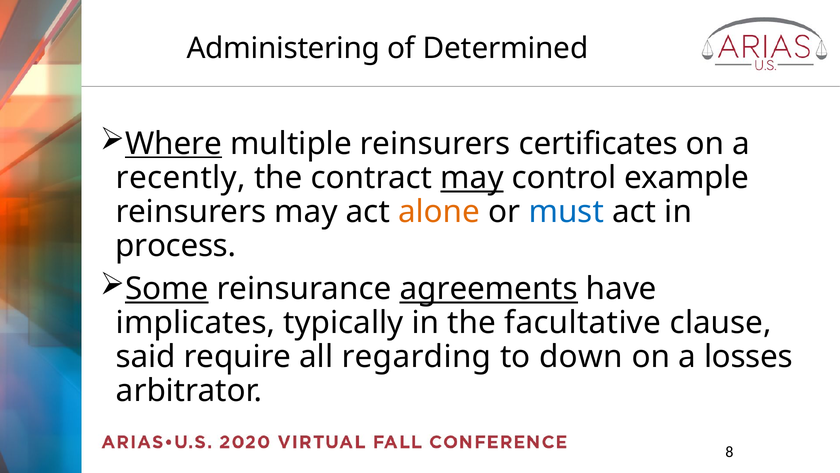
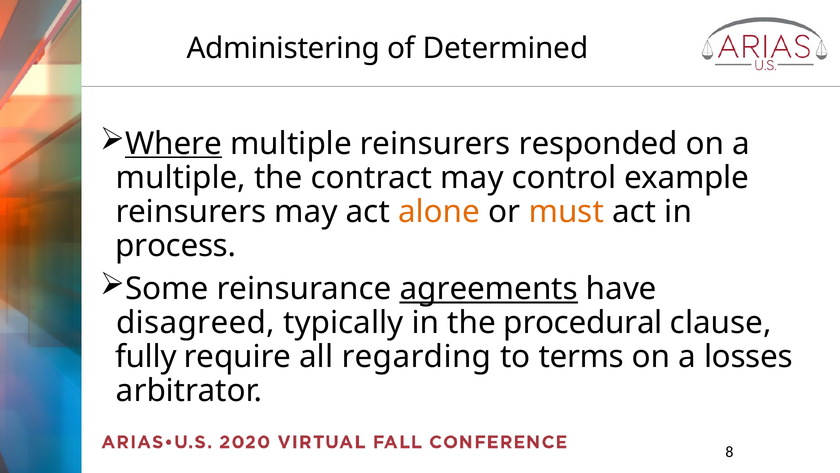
certificates: certificates -> responded (598, 144)
recently: recently -> multiple (181, 178)
may underline: present -> none (472, 178)
must colour: blue -> orange (566, 212)
Some underline: present -> none (167, 288)
implicates: implicates -> disagreed (195, 322)
facultative: facultative -> procedural (583, 322)
said: said -> fully (146, 357)
down: down -> terms (581, 357)
